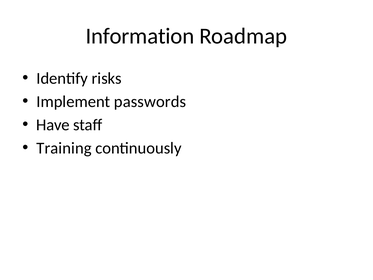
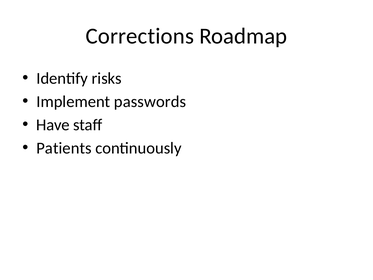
Information: Information -> Corrections (140, 36)
Training: Training -> Patients (64, 148)
